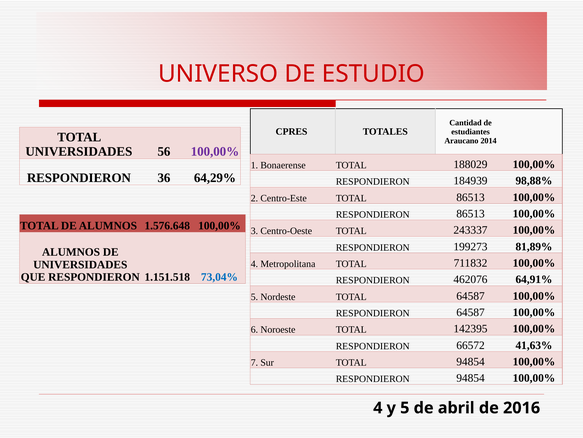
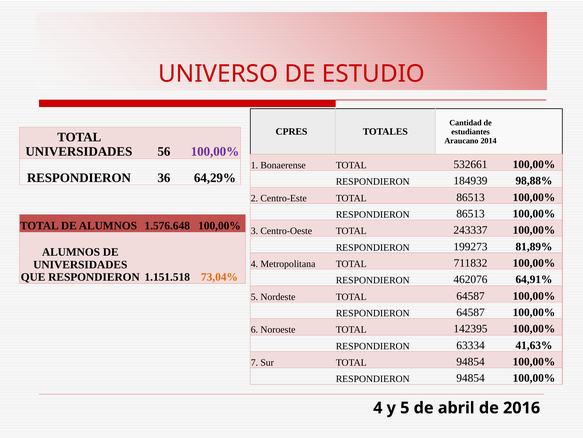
188029: 188029 -> 532661 (470, 164)
73,04% colour: blue -> orange (219, 277)
66572: 66572 -> 63334 (471, 345)
